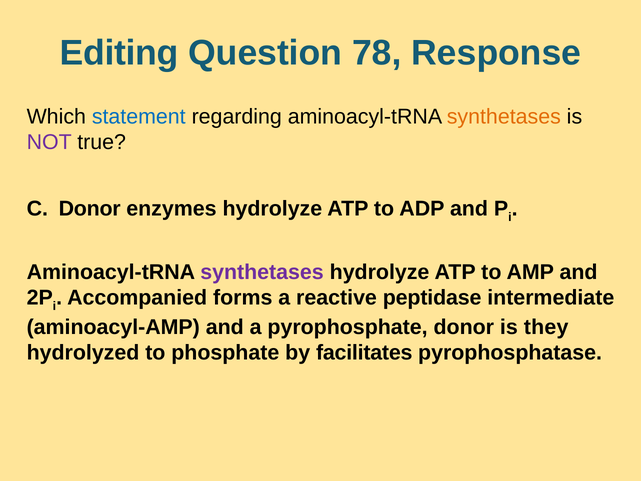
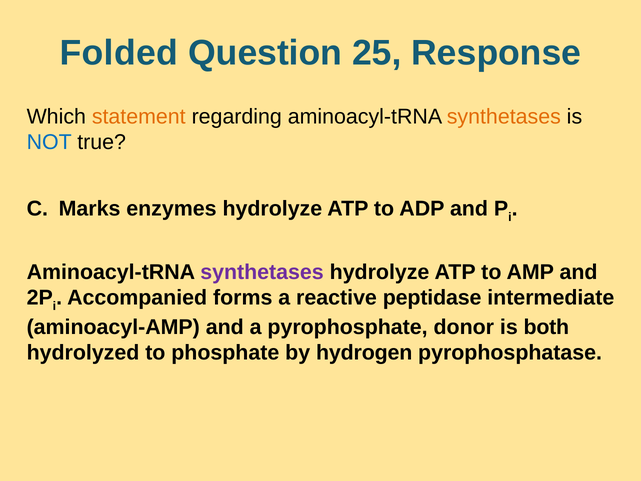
Editing: Editing -> Folded (119, 53)
78: 78 -> 25 (377, 53)
statement colour: blue -> orange (139, 117)
NOT colour: purple -> blue (49, 142)
Donor: Donor -> Marks (90, 209)
they: they -> both (546, 327)
facilitates: facilitates -> hydrogen (364, 353)
